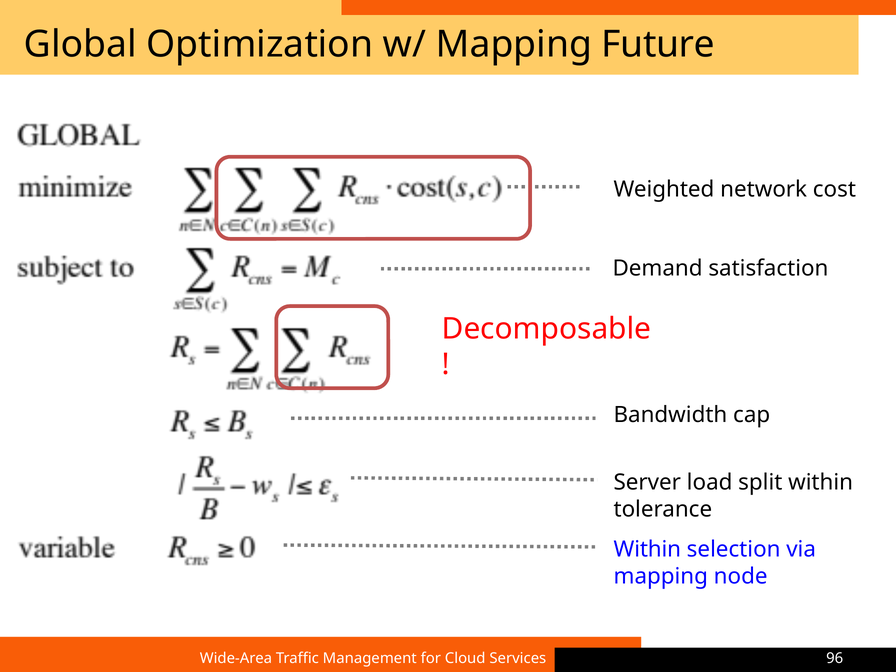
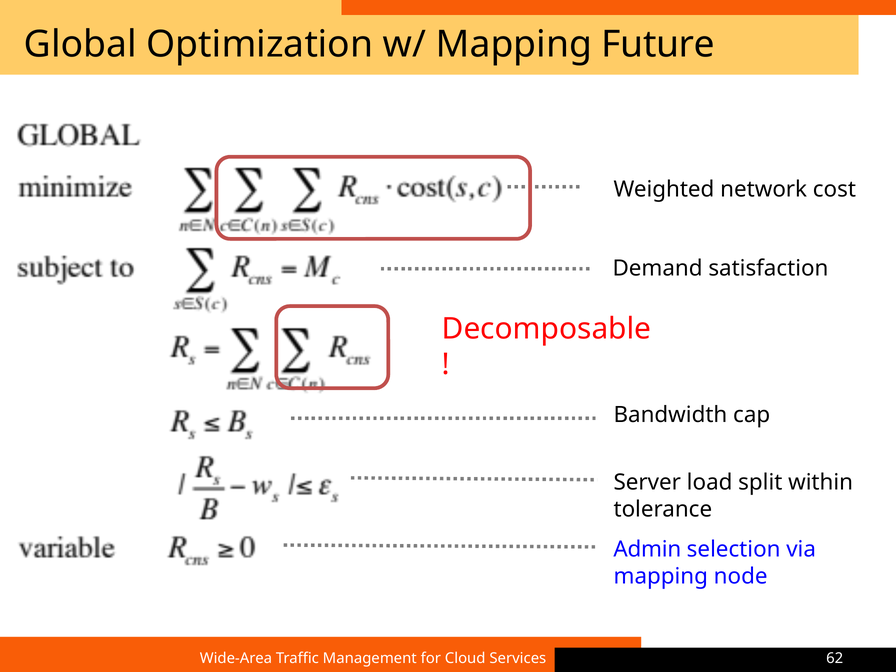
Within: Within -> Admin (647, 550)
96: 96 -> 62 (835, 658)
